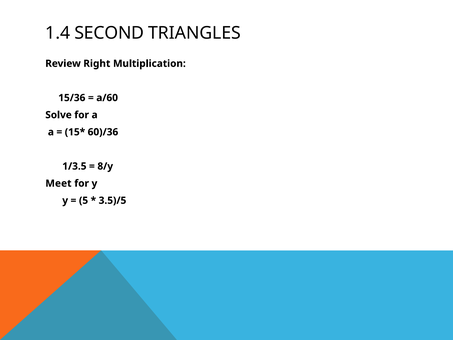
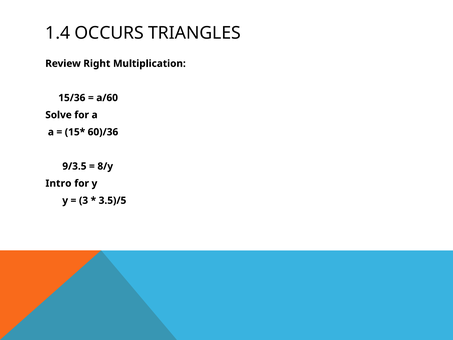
SECOND: SECOND -> OCCURS (109, 33)
1/3.5: 1/3.5 -> 9/3.5 (74, 166)
Meet: Meet -> Intro (58, 183)
5: 5 -> 3 (84, 200)
